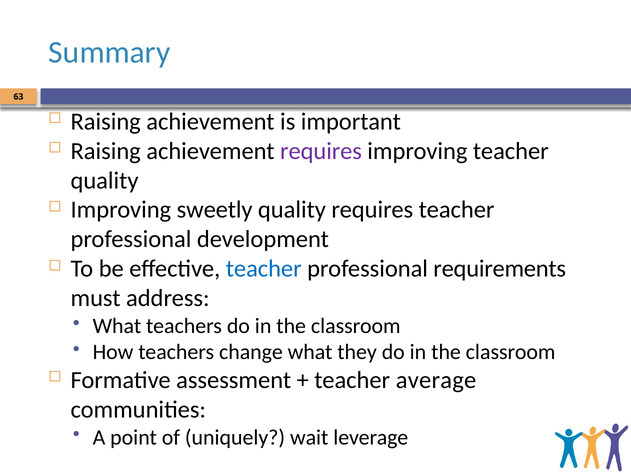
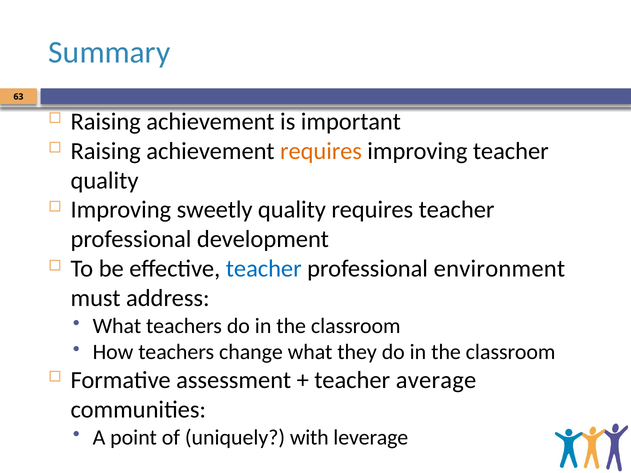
requires colour: purple -> orange (321, 151)
requirements: requirements -> environment (499, 269)
wait: wait -> with (309, 438)
